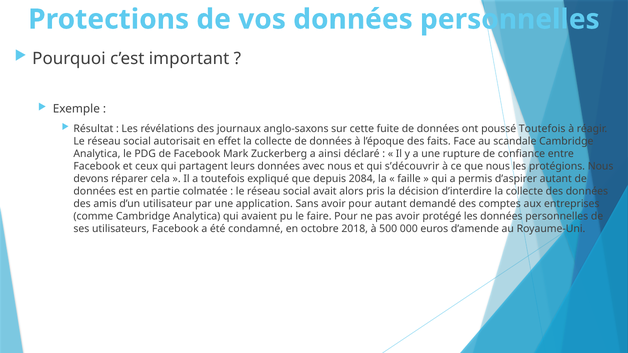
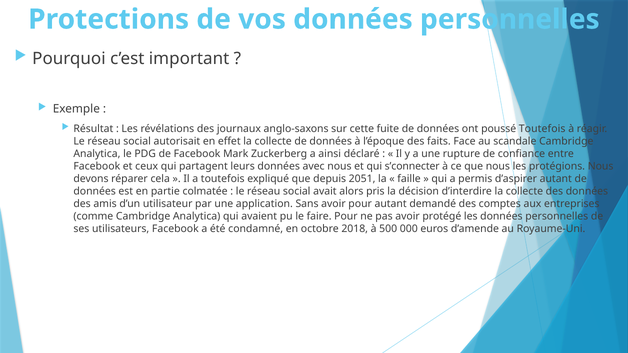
s’découvrir: s’découvrir -> s’connecter (412, 166)
2084: 2084 -> 2051 (362, 179)
